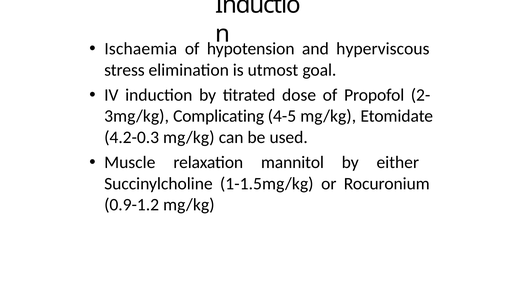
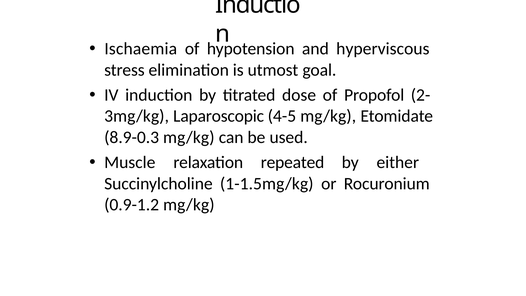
Complicating: Complicating -> Laparoscopic (219, 116)
4.2-0.3: 4.2-0.3 -> 8.9-0.3 (132, 137)
mannitol: mannitol -> repeated (293, 162)
